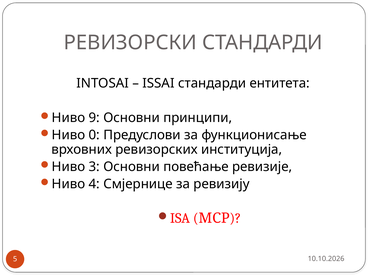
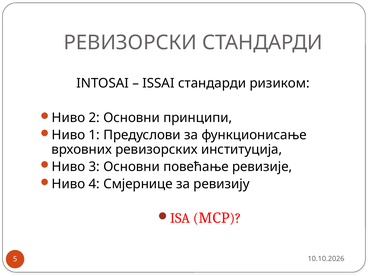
ентитета: ентитета -> ризиком (280, 83)
9: 9 -> 2 (94, 118)
0: 0 -> 1 (94, 135)
